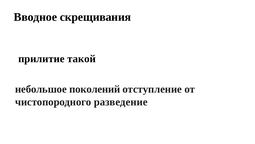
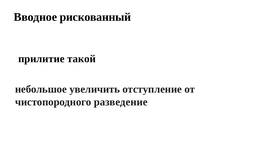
скрещивания: скрещивания -> рискованный (95, 17)
поколений: поколений -> увеличить (95, 89)
